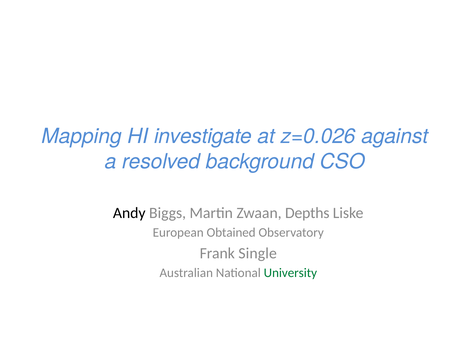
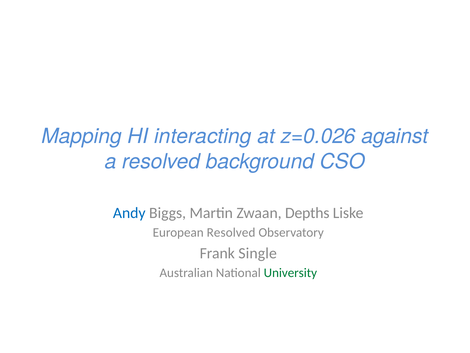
investigate: investigate -> interacting (203, 136)
Andy colour: black -> blue (129, 213)
European Obtained: Obtained -> Resolved (231, 232)
